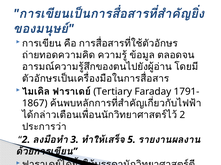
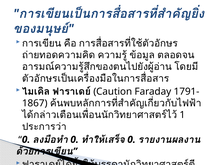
Tertiary: Tertiary -> Caution (113, 92)
2: 2 -> 1 (182, 115)
2: 2 -> 0 (26, 140)
3: 3 -> 0 (75, 140)
5: 5 -> 0 (131, 140)
